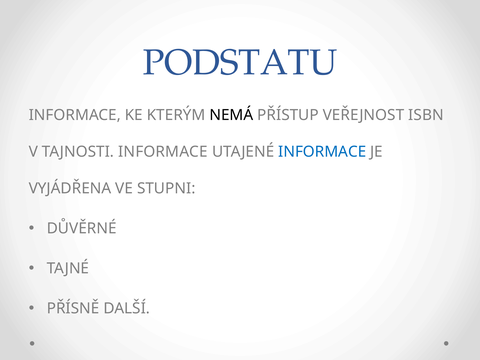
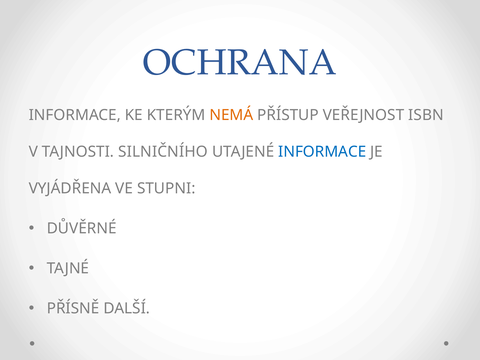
PODSTATU: PODSTATU -> OCHRANA (240, 63)
NEMÁ colour: black -> orange (231, 115)
TAJNOSTI INFORMACE: INFORMACE -> SILNIČNÍHO (163, 152)
